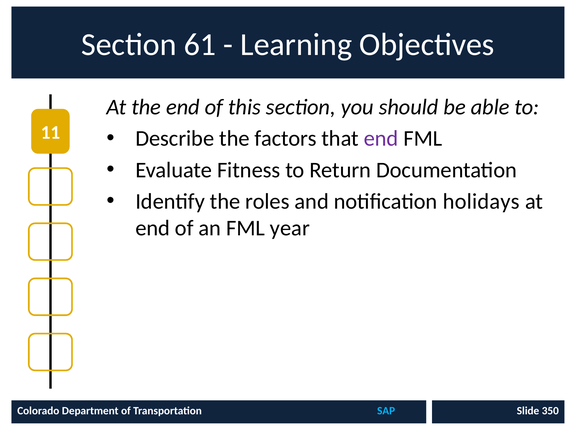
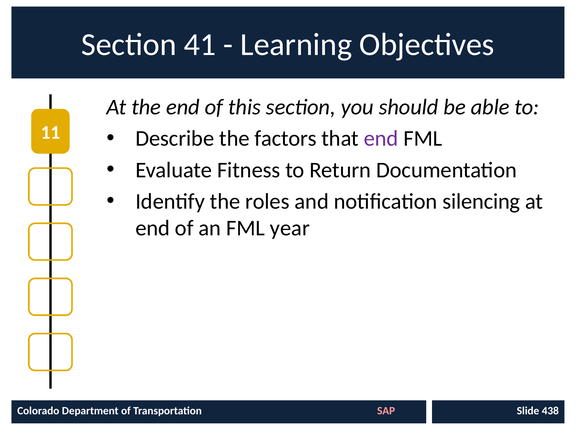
61: 61 -> 41 (200, 45)
holidays: holidays -> silencing (481, 201)
SAP colour: light blue -> pink (386, 411)
350: 350 -> 438 (550, 411)
